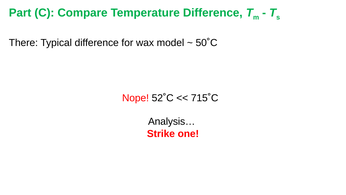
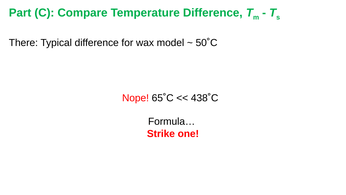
52˚C: 52˚C -> 65˚C (163, 98)
715˚C: 715˚C -> 438˚C (205, 98)
Analysis…: Analysis… -> Formula… (172, 121)
